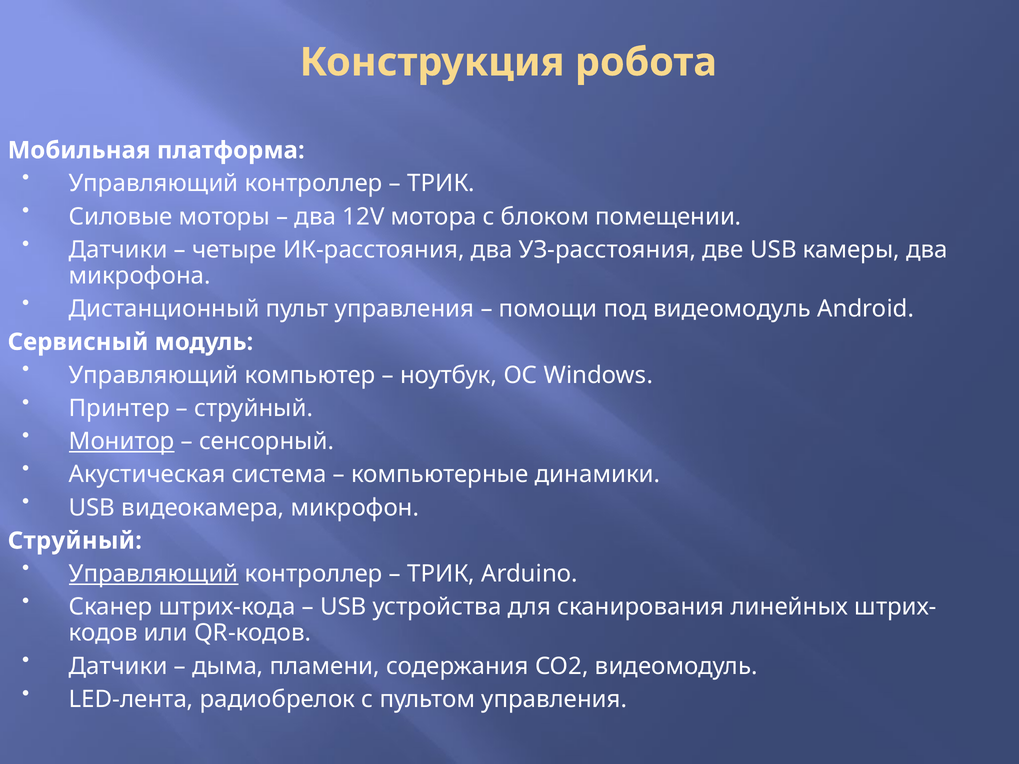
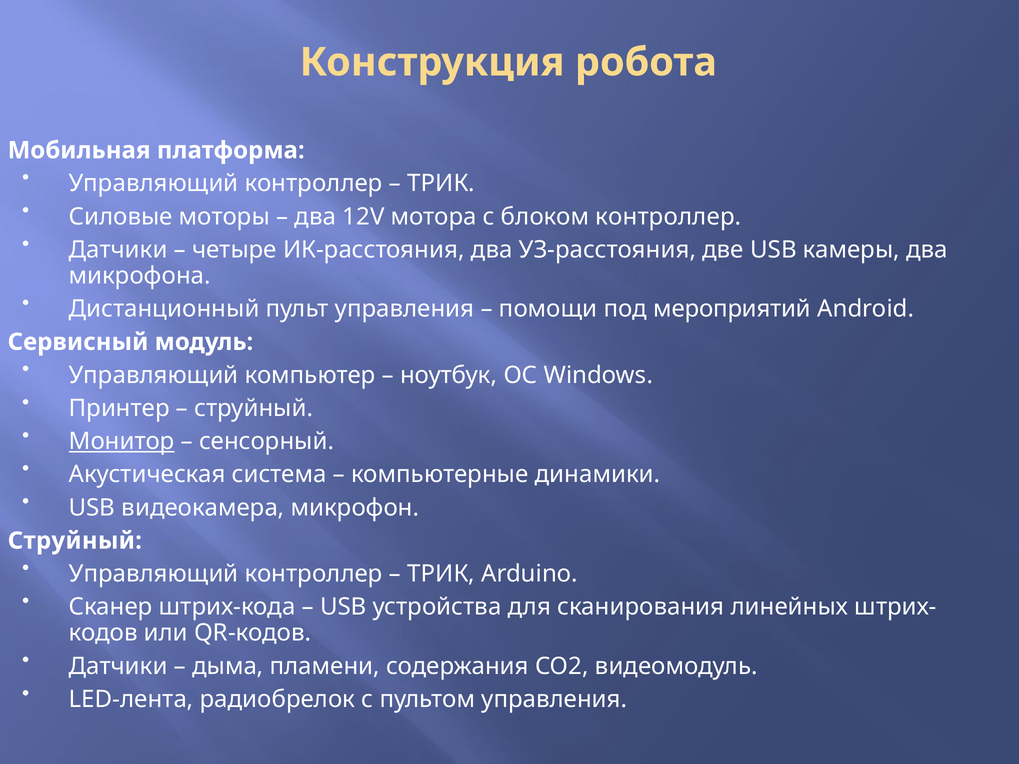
блоком помещении: помещении -> контроллер (668, 217)
под видеомодуль: видеомодуль -> мероприятий (732, 309)
Управляющий underline: present -> none (154, 574)
